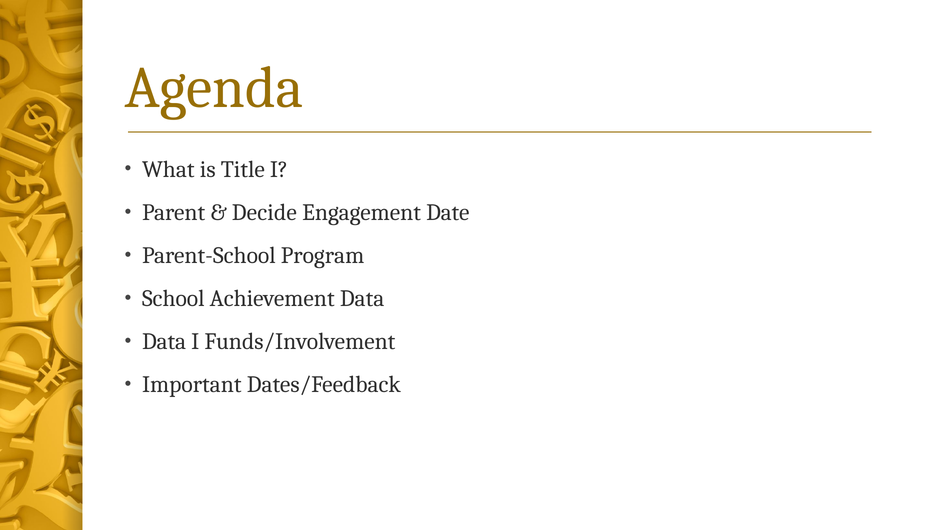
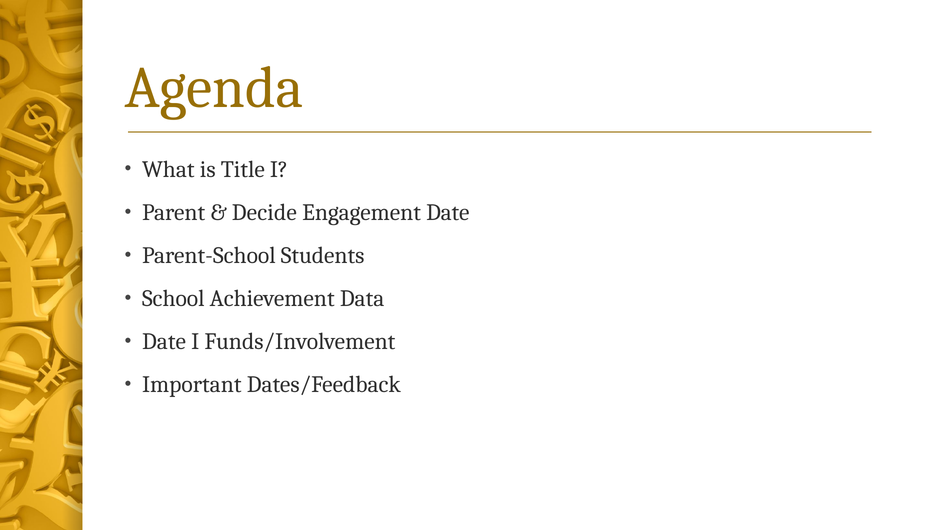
Program: Program -> Students (323, 255)
Data: Data -> Date (164, 342)
